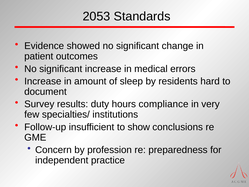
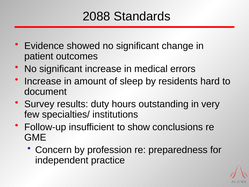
2053: 2053 -> 2088 (96, 16)
compliance: compliance -> outstanding (164, 104)
